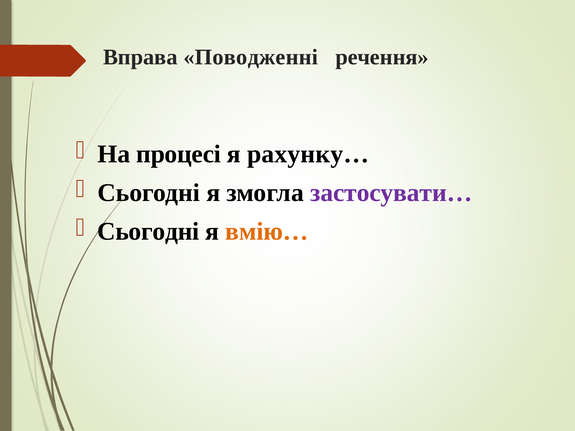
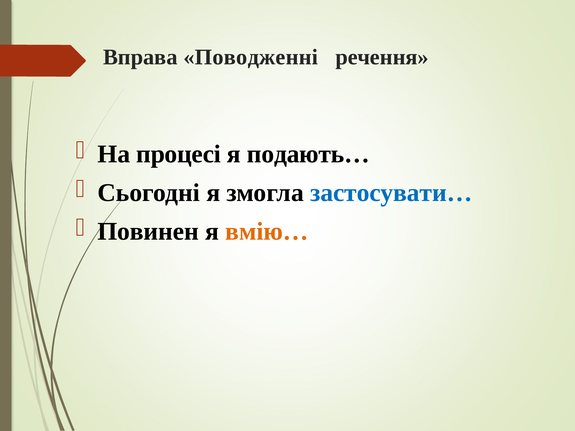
рахунку…: рахунку… -> подають… (308, 154)
застосувати… colour: purple -> blue (391, 193)
Сьогодні: Сьогодні -> Повинен (148, 232)
